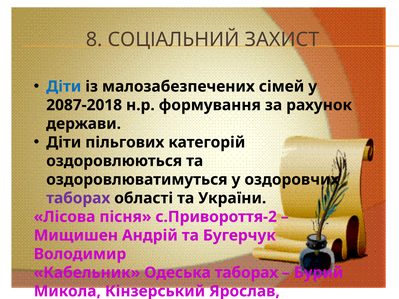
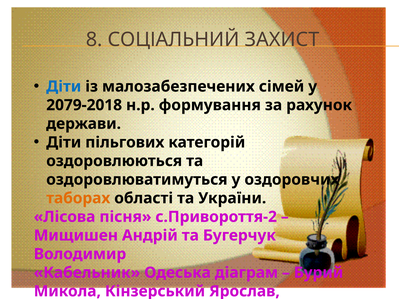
2087-2018: 2087-2018 -> 2079-2018 (84, 105)
таборах colour: purple -> orange (78, 198)
Одеська таборах: таборах -> діаграм (246, 273)
